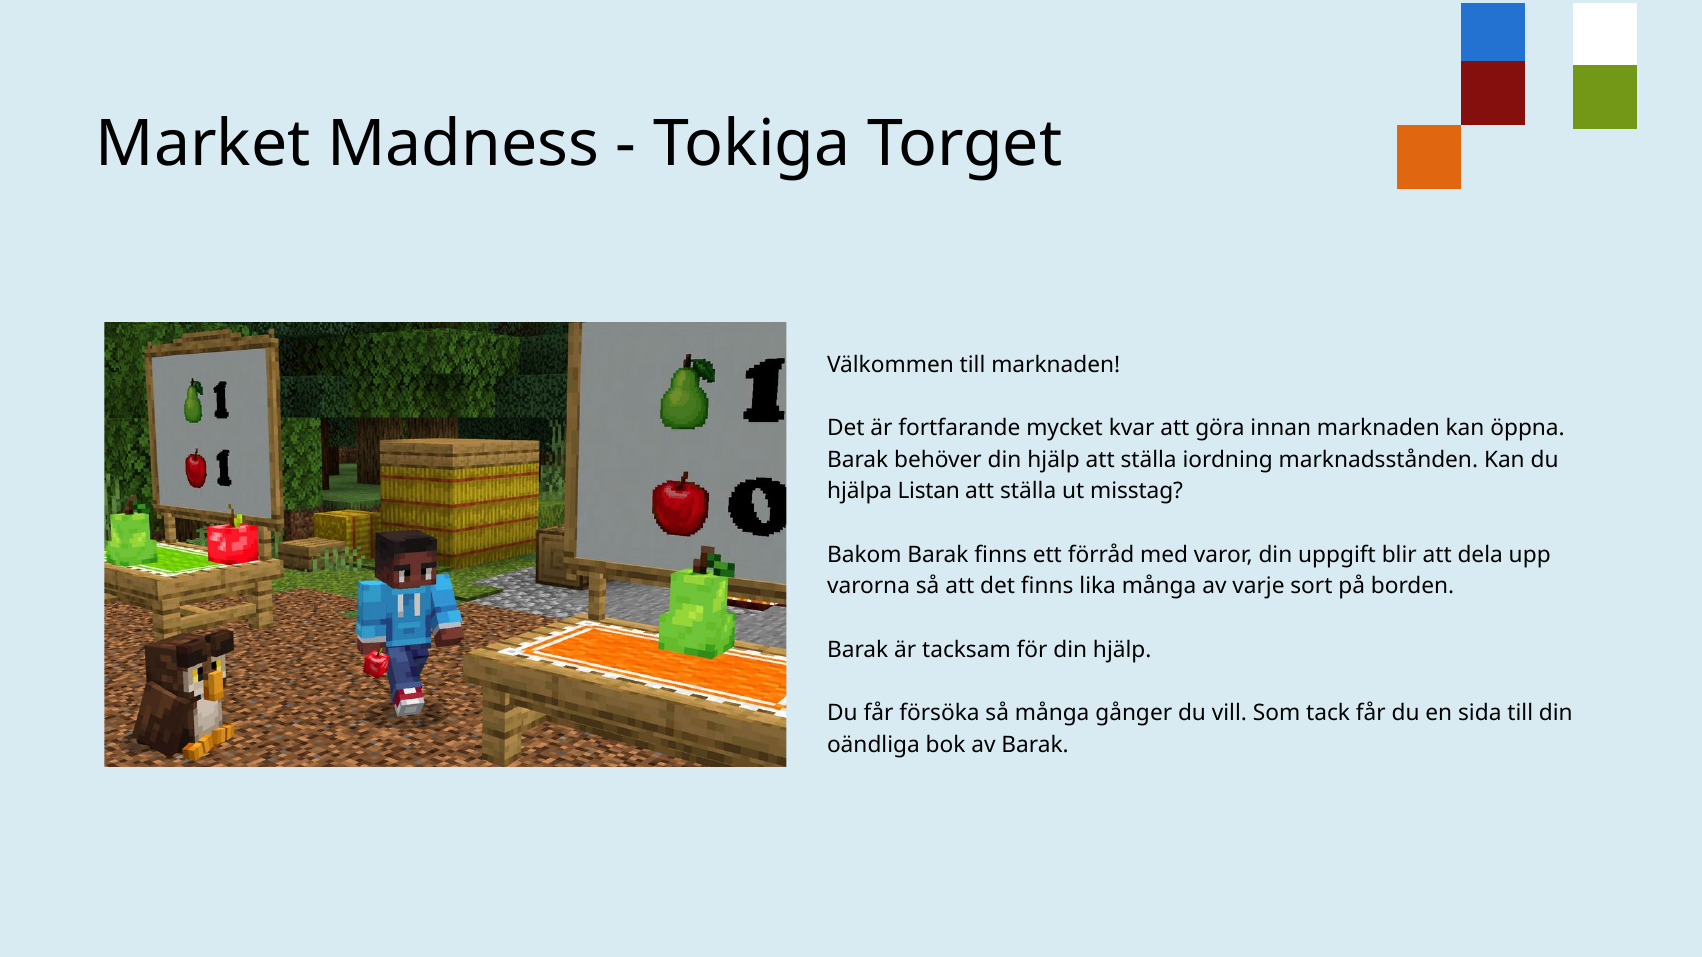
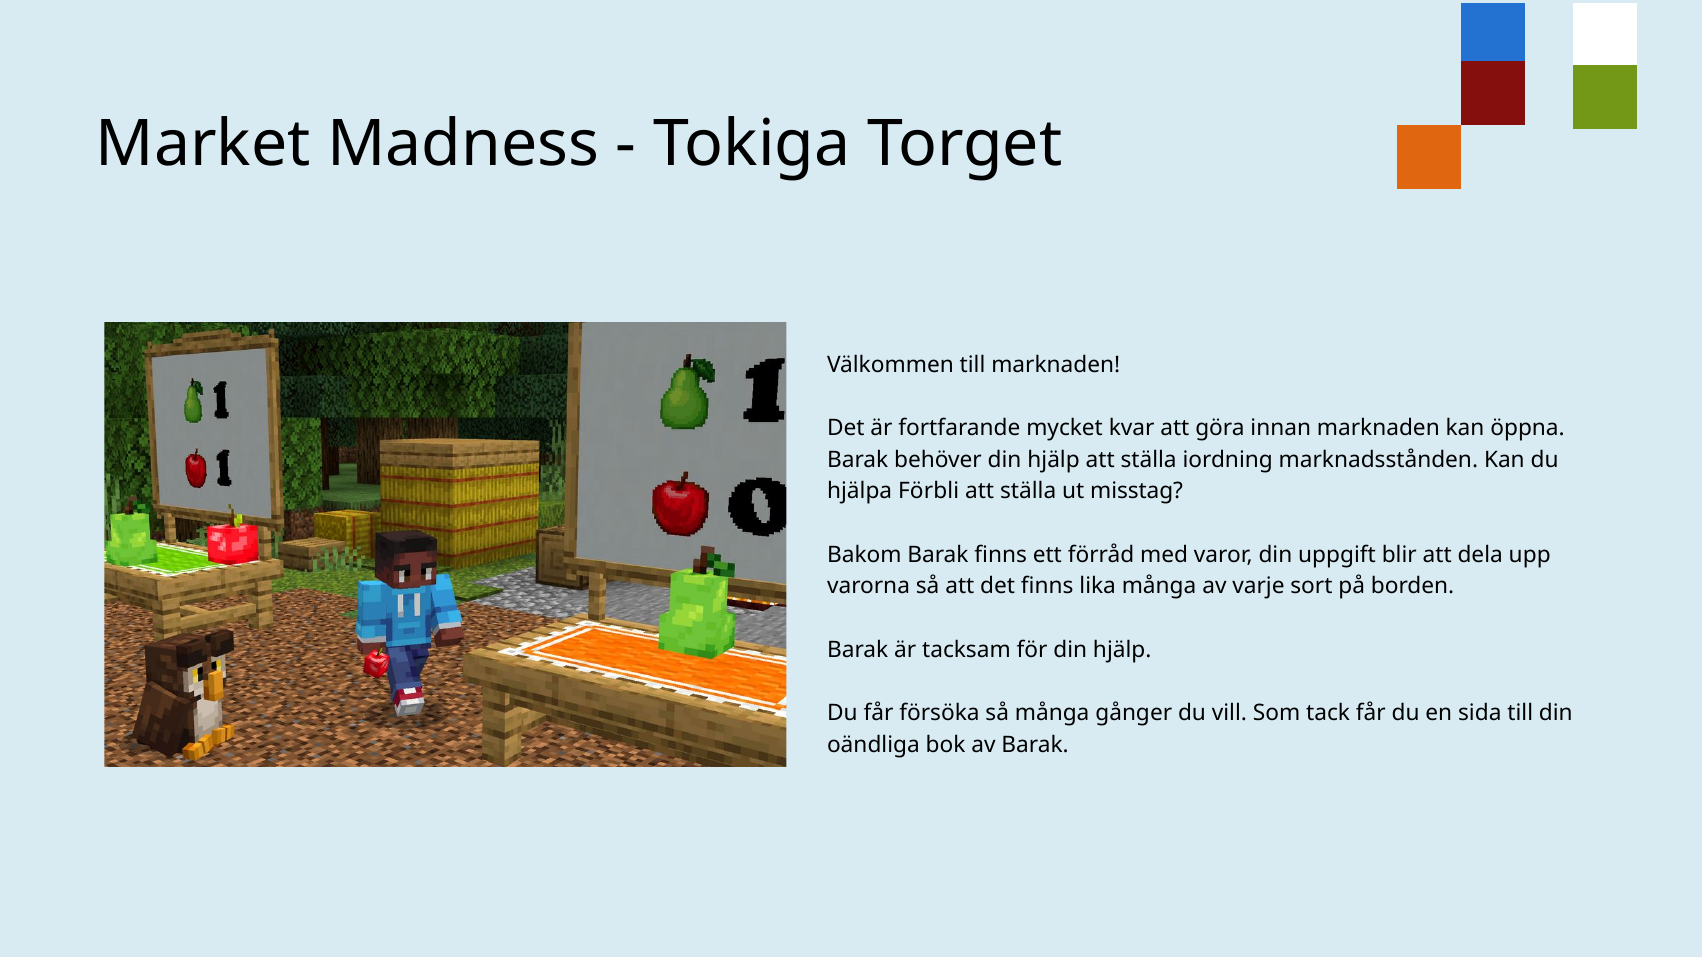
Listan: Listan -> Förbli (929, 492)
